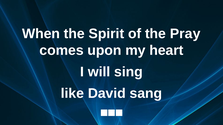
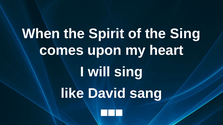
the Pray: Pray -> Sing (185, 34)
